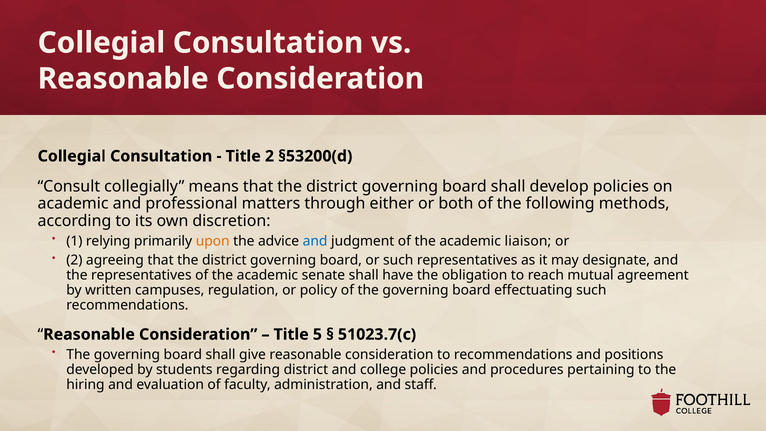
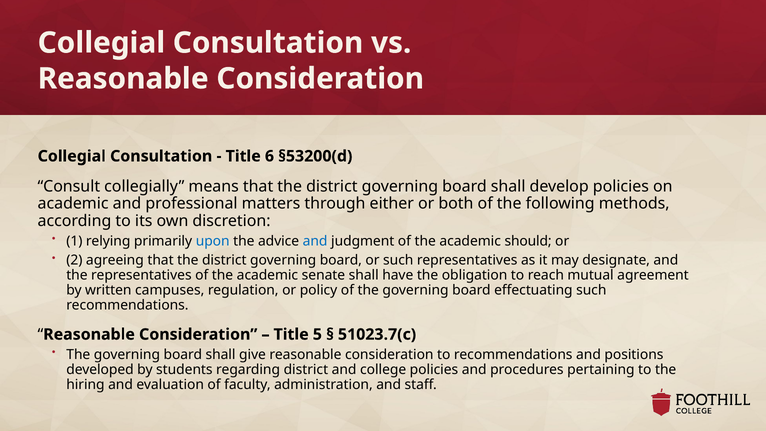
Title 2: 2 -> 6 (269, 156)
upon colour: orange -> blue (213, 241)
liaison: liaison -> should (528, 241)
